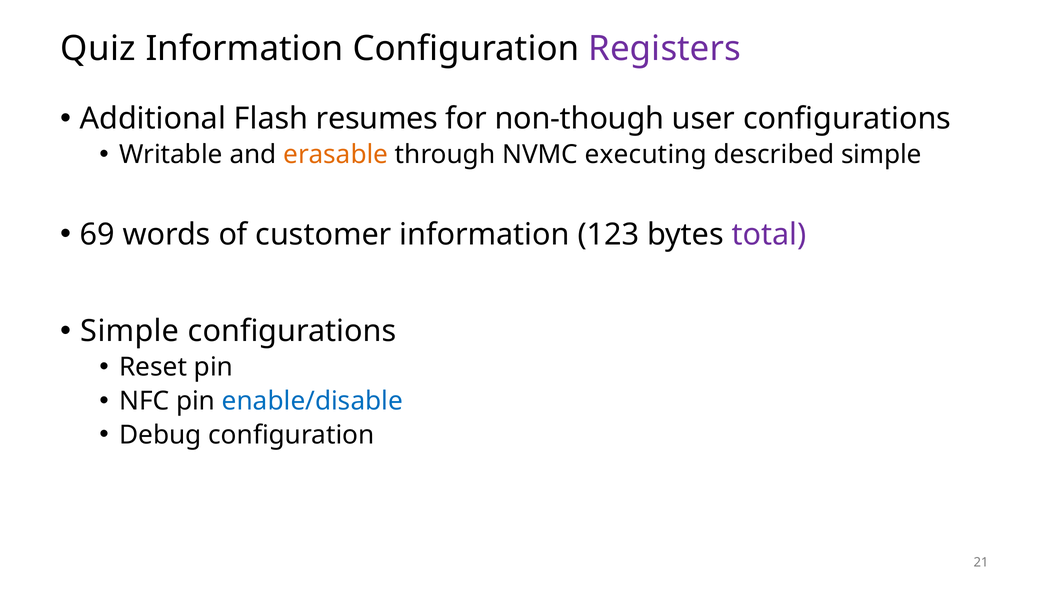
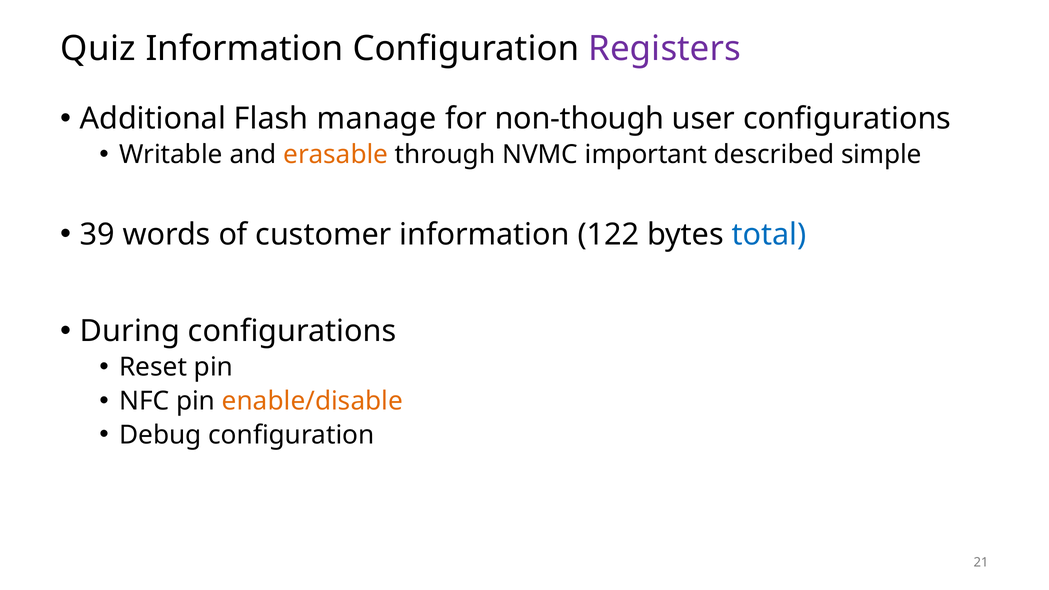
resumes: resumes -> manage (377, 119)
executing: executing -> important (646, 155)
69: 69 -> 39 (97, 235)
123: 123 -> 122 (608, 235)
total colour: purple -> blue (769, 235)
Simple: Simple -> During (130, 331)
enable/disable colour: blue -> orange (312, 401)
